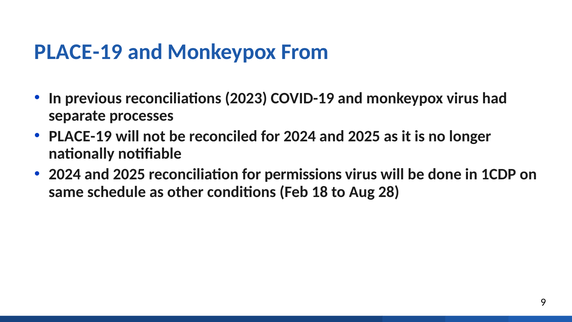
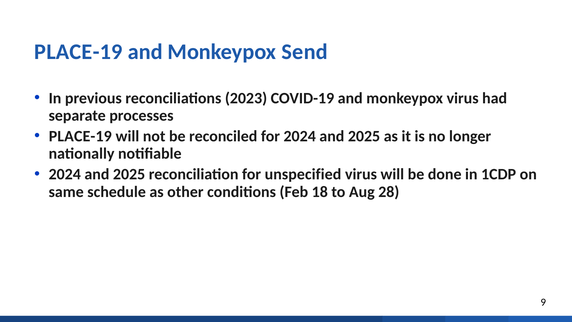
From: From -> Send (305, 52)
permissions: permissions -> unspecified (303, 174)
